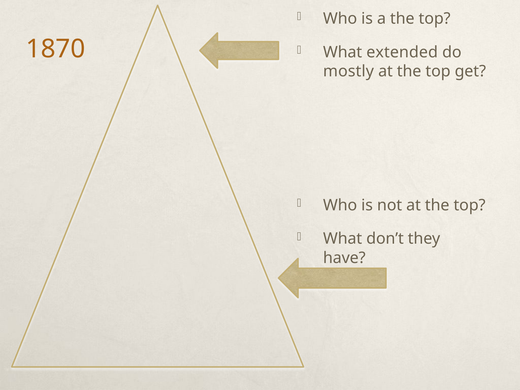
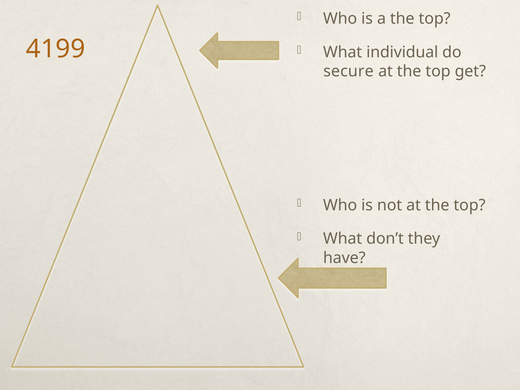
1870: 1870 -> 4199 (56, 49)
extended: extended -> individual (402, 52)
mostly: mostly -> secure (348, 71)
